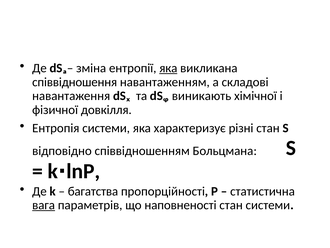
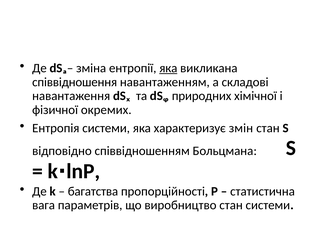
виникають: виникають -> природних (202, 96)
довкілля: довкілля -> окремих (106, 110)
різні: різні -> змін (241, 128)
вага underline: present -> none (44, 205)
наповненості: наповненості -> виробництво (180, 205)
